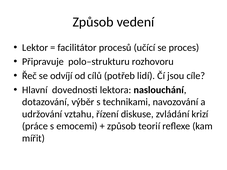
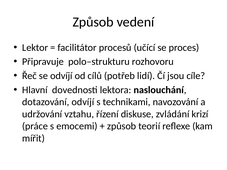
dotazování výběr: výběr -> odvíjí (83, 102)
